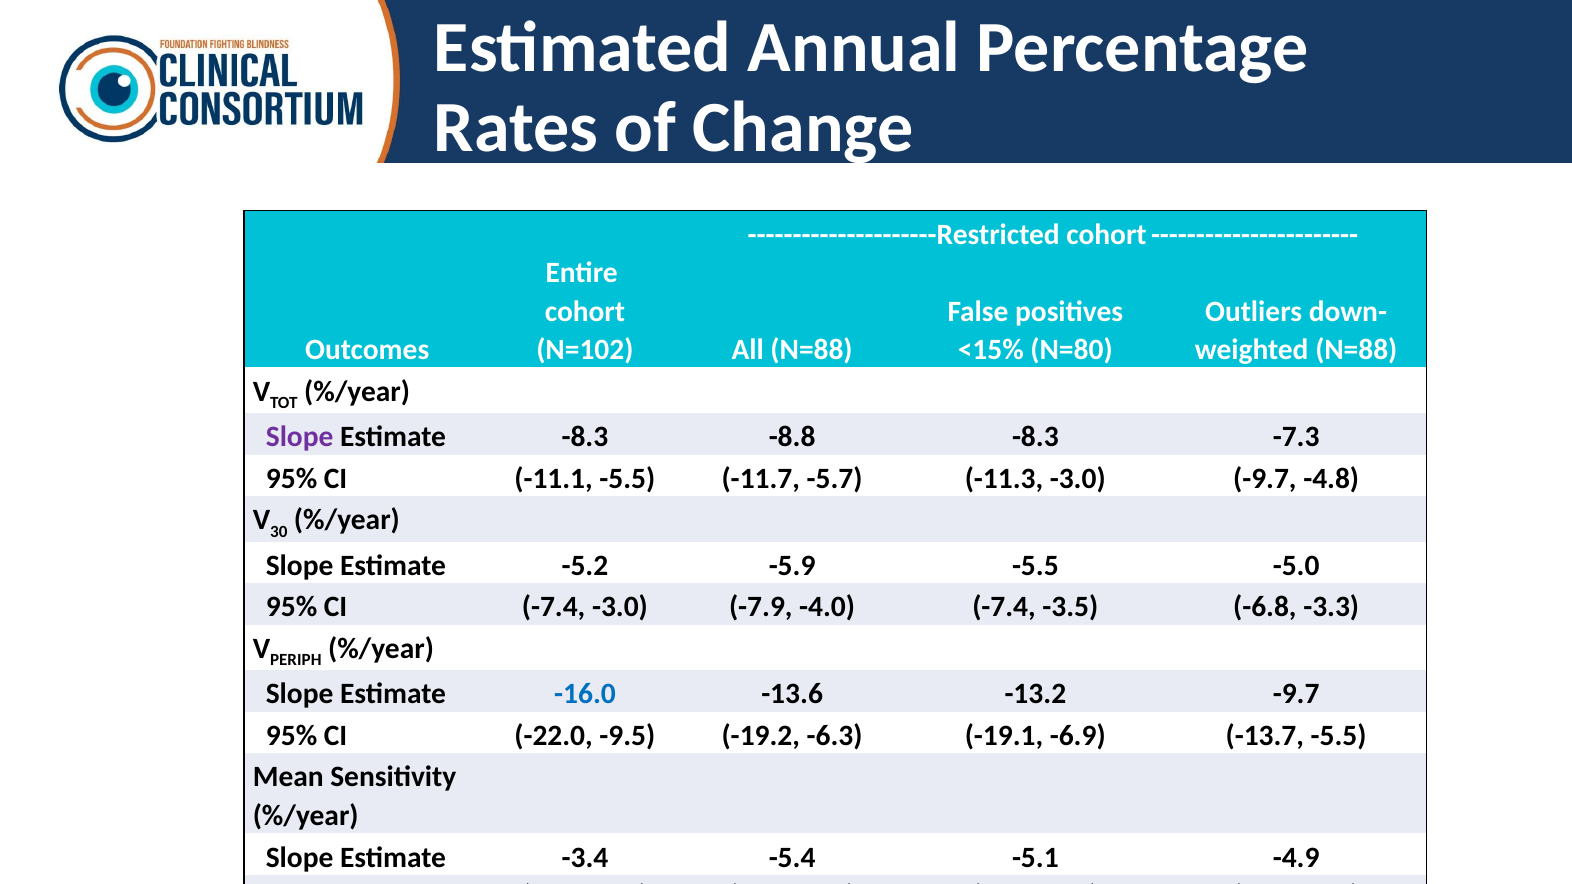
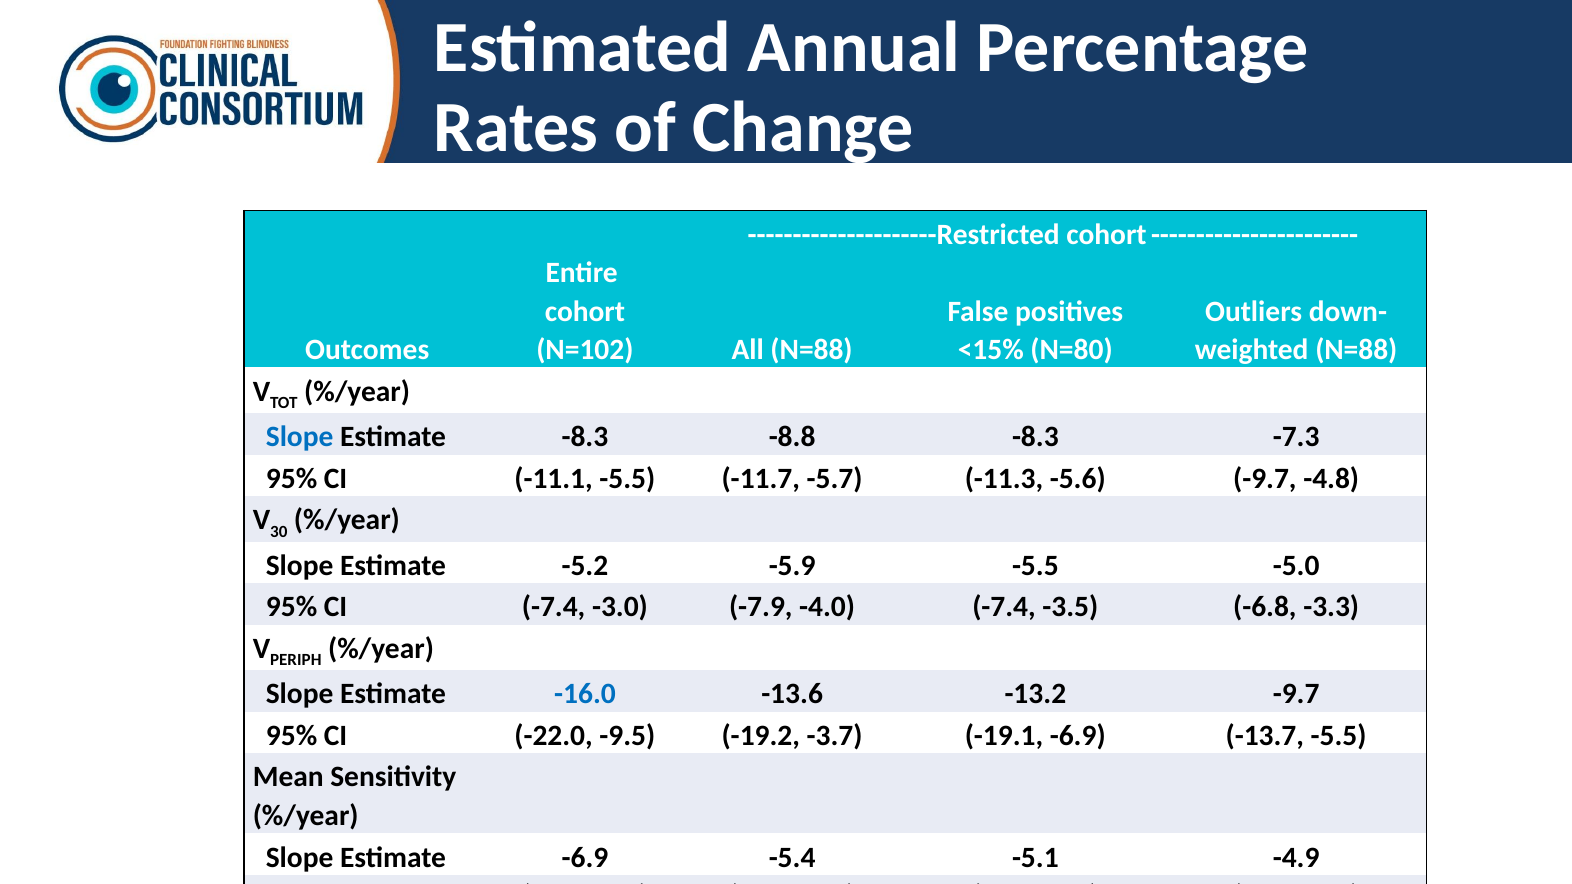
Slope colour: purple -> blue (300, 437)
-11.3 -3.0: -3.0 -> -5.6 (1078, 479)
-19.2 -6.3: -6.3 -> -3.7 (835, 736)
Estimate -3.4: -3.4 -> -6.9 (585, 858)
